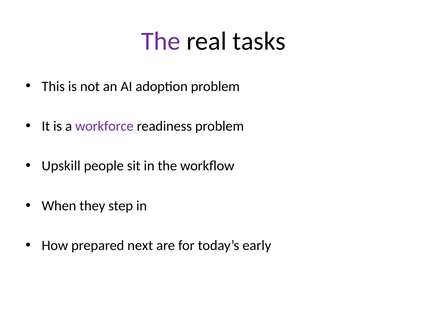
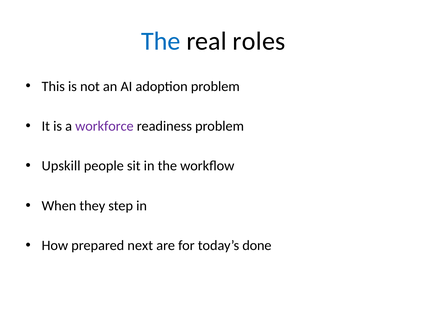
The colour: purple -> blue (161, 41)
tasks: tasks -> roles (259, 41)
early: early -> done (257, 246)
